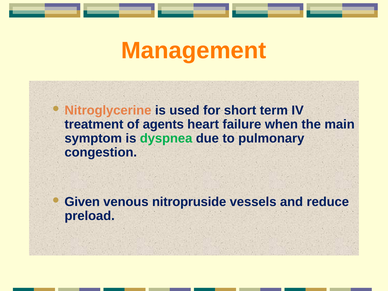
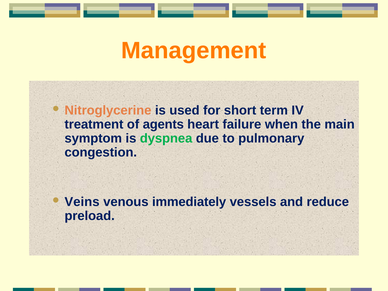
Given: Given -> Veins (82, 202)
nitropruside: nitropruside -> immediately (189, 202)
